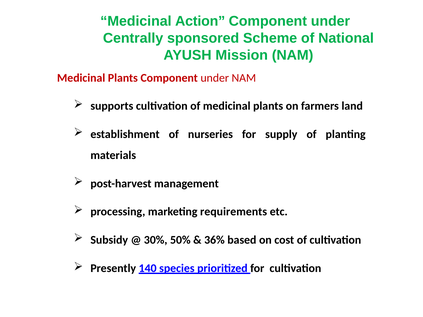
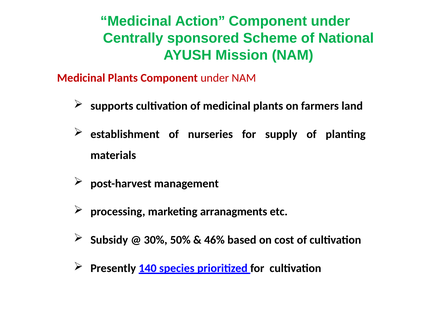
requirements: requirements -> arranagments (234, 212)
36%: 36% -> 46% (214, 240)
